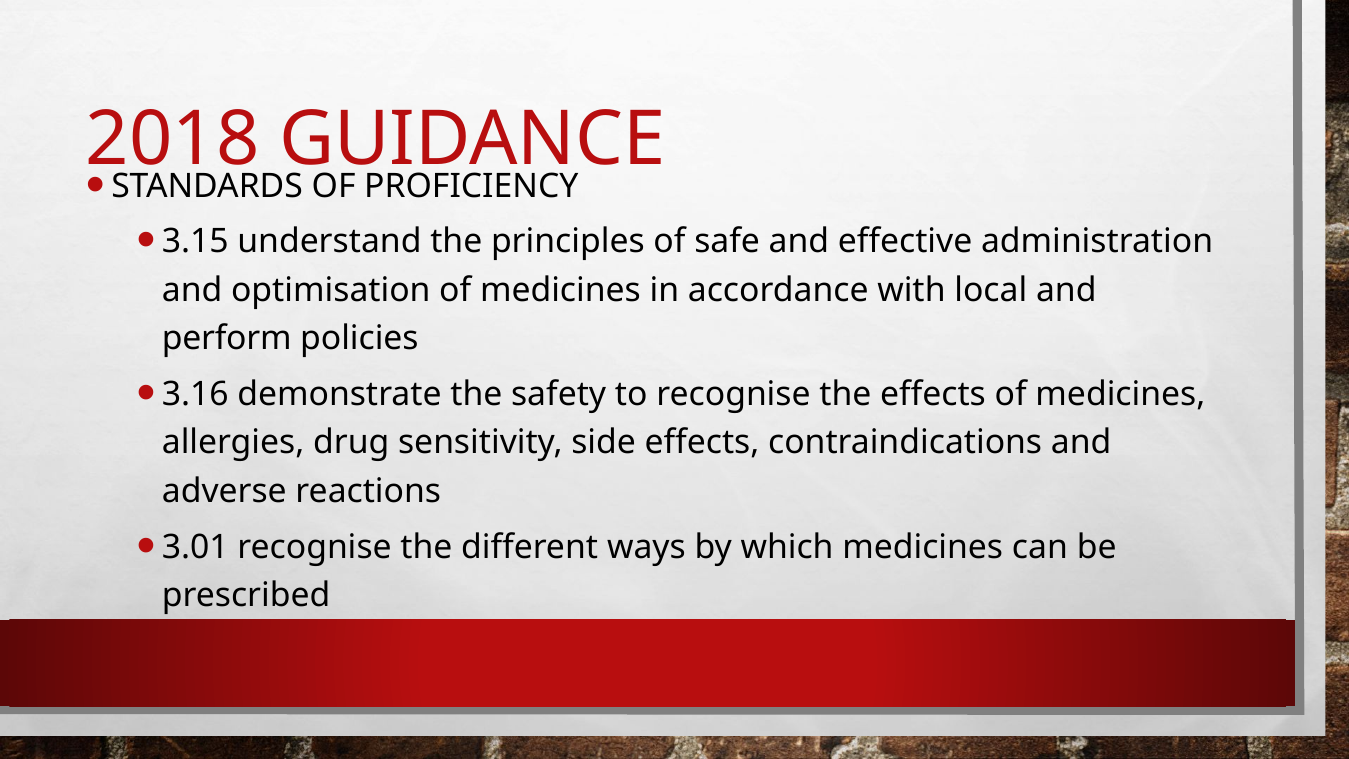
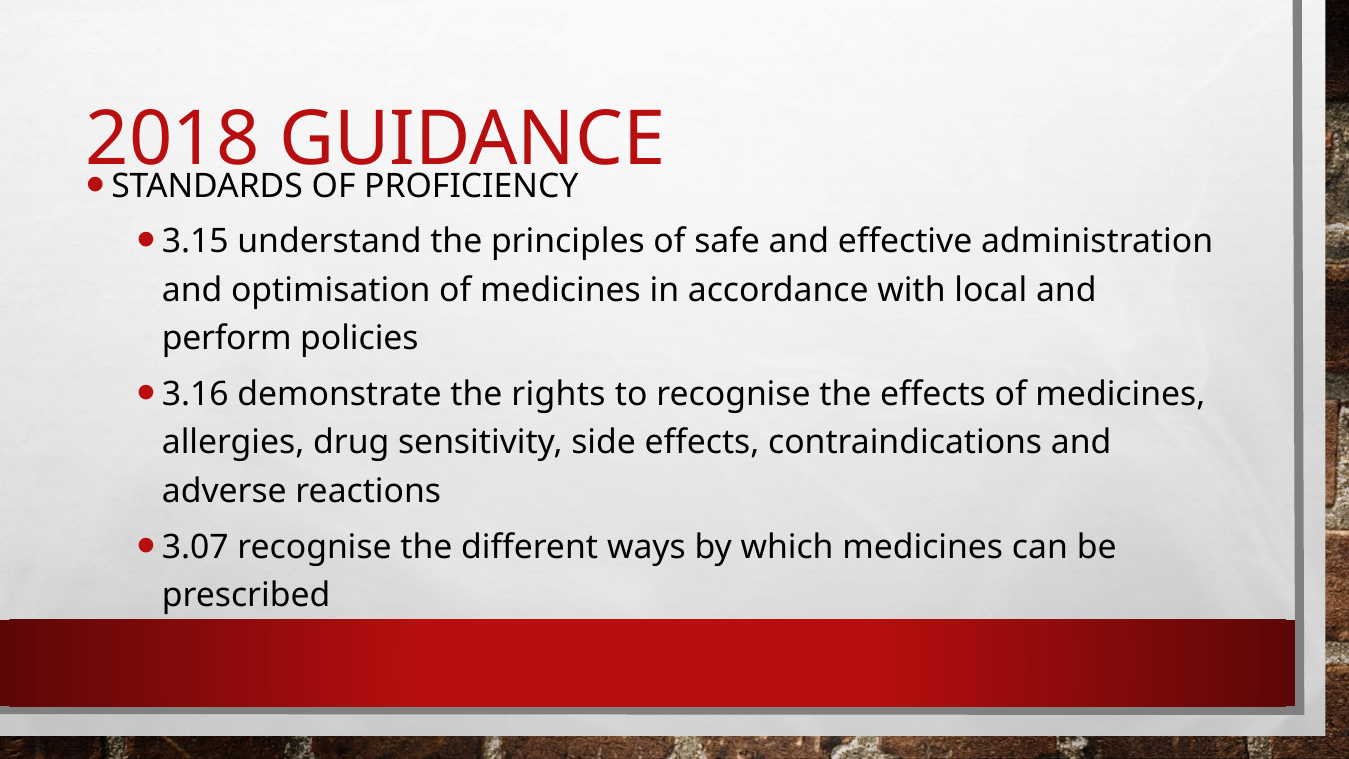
safety: safety -> rights (558, 394)
3.01: 3.01 -> 3.07 (195, 547)
